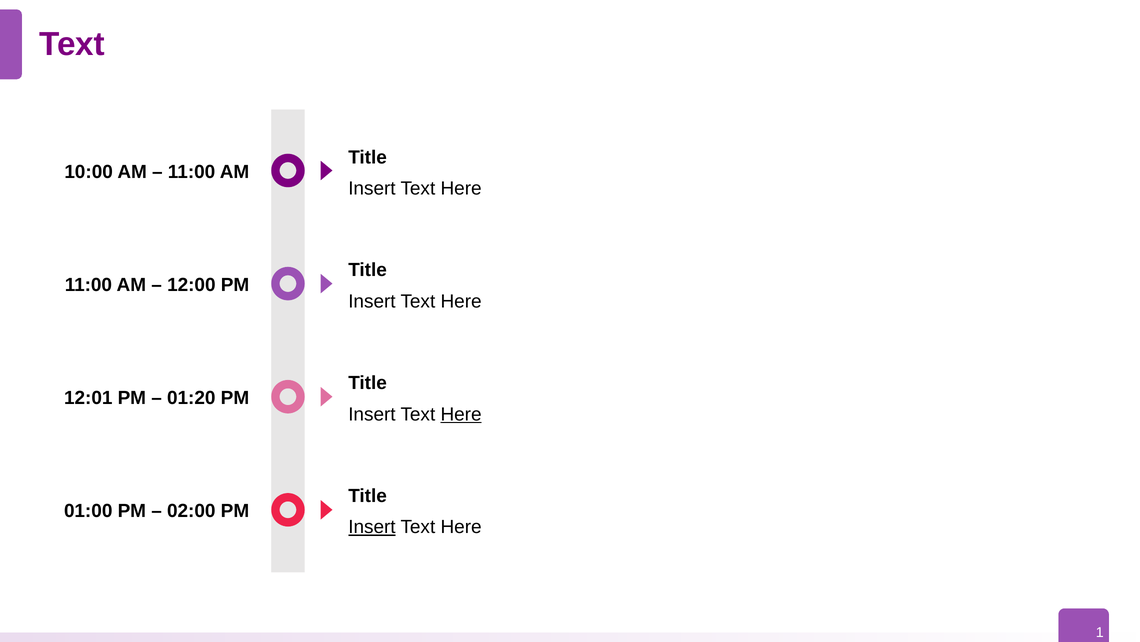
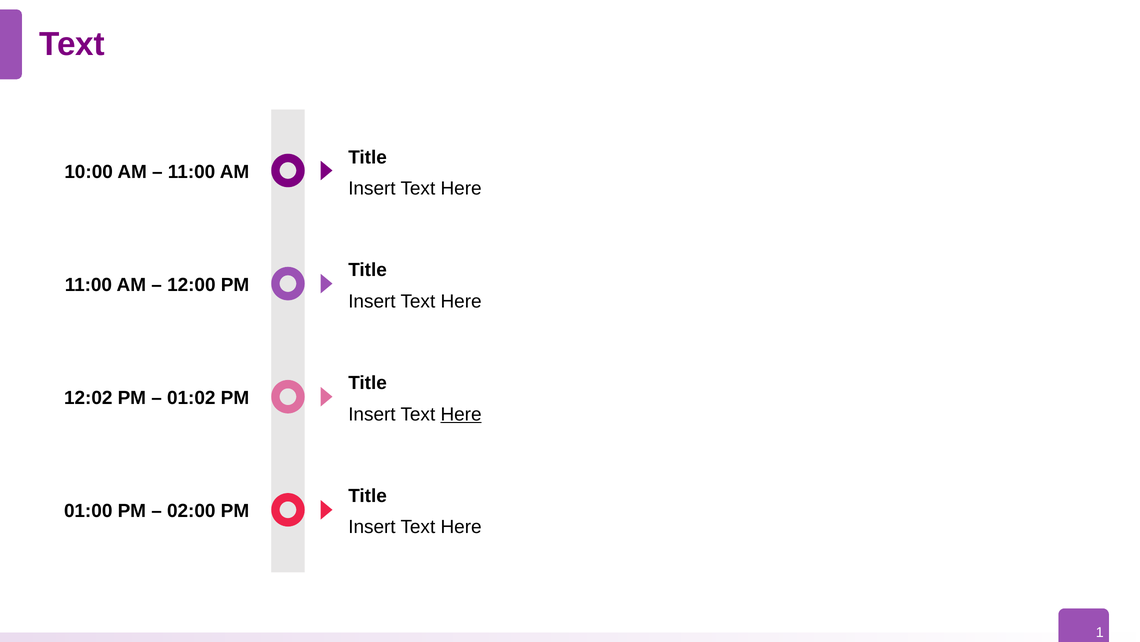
12:01: 12:01 -> 12:02 (88, 398)
01:20: 01:20 -> 01:02 (191, 398)
Insert underline: present -> none (372, 527)
